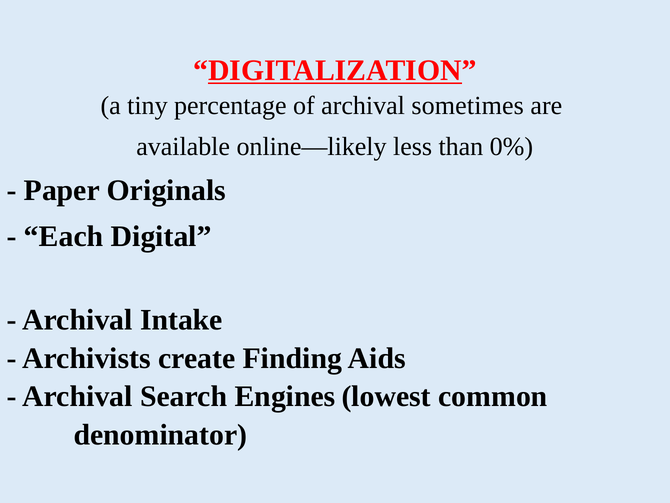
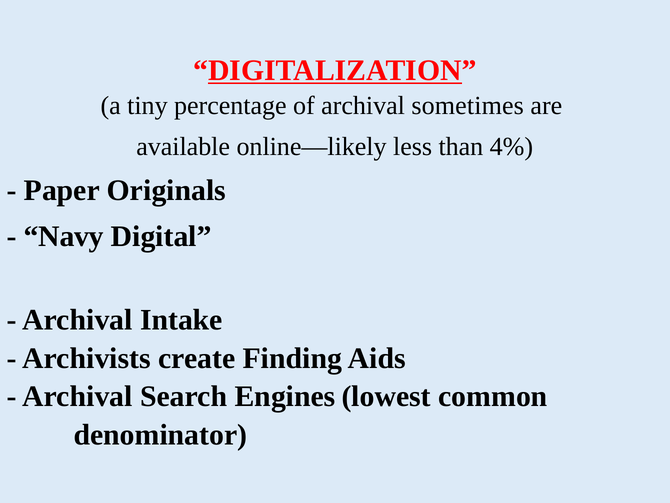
0%: 0% -> 4% (511, 147)
Each: Each -> Navy (64, 236)
